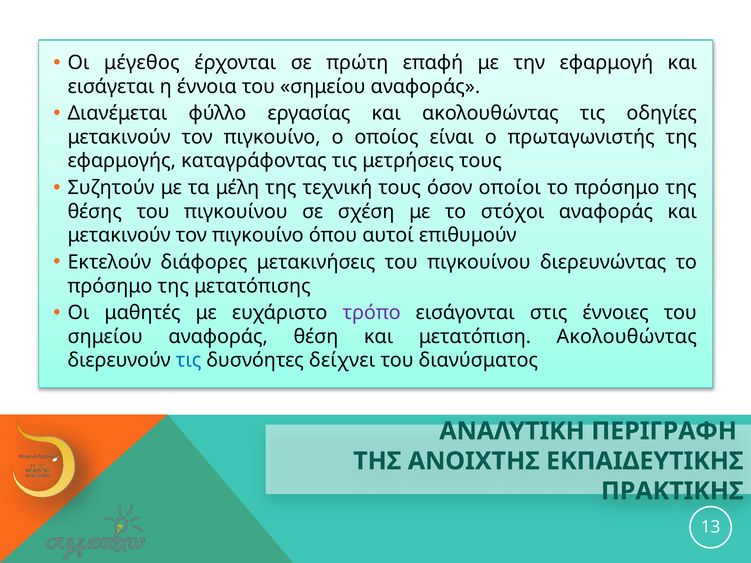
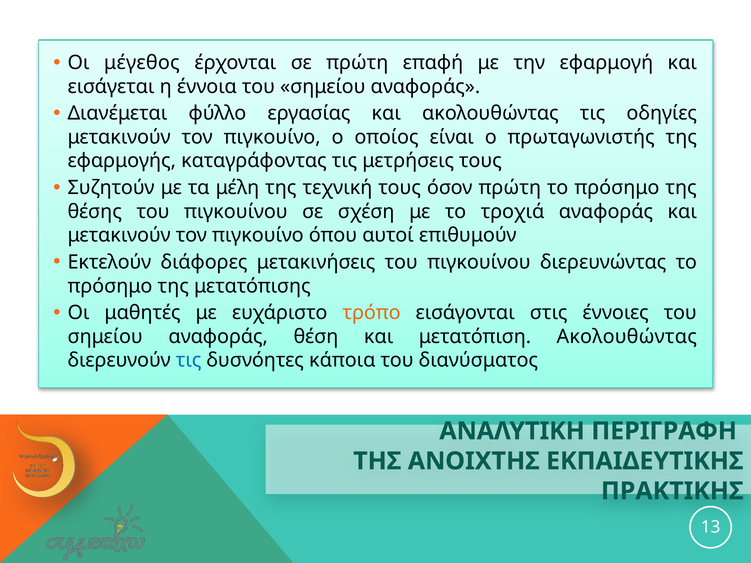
όσον οποίοι: οποίοι -> πρώτη (510, 188)
στόχοι: στόχοι -> τροχιά (513, 212)
τρόπο colour: purple -> orange (372, 313)
δείχνει: δείχνει -> κάποια (342, 361)
